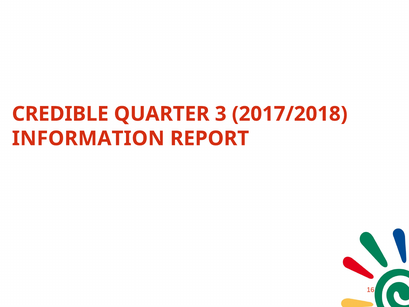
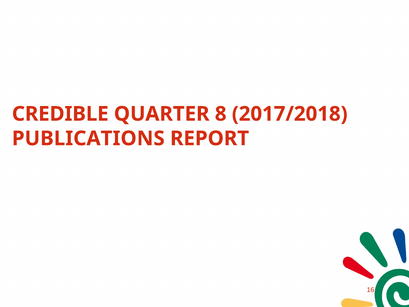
3: 3 -> 8 (221, 114)
INFORMATION: INFORMATION -> PUBLICATIONS (88, 138)
